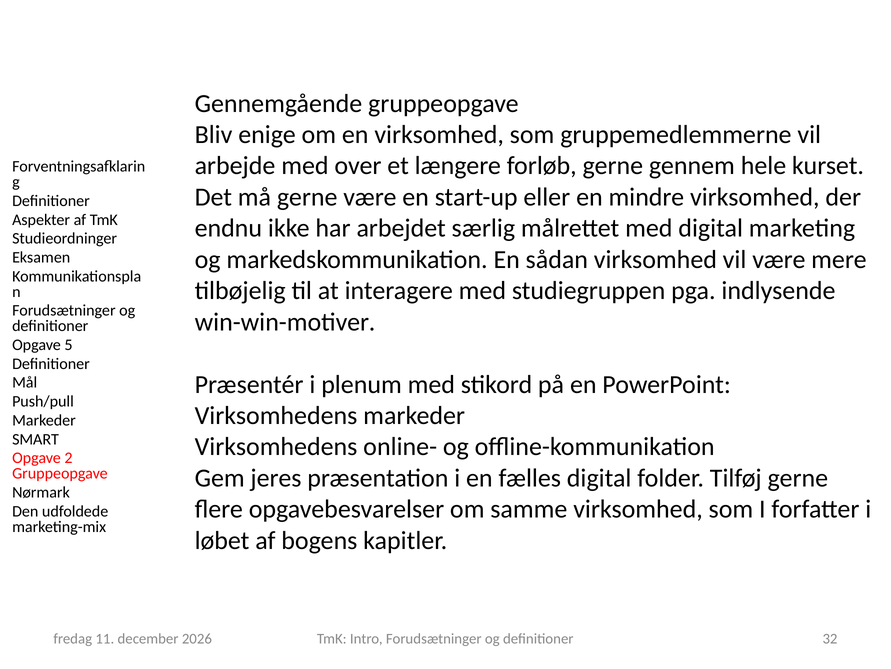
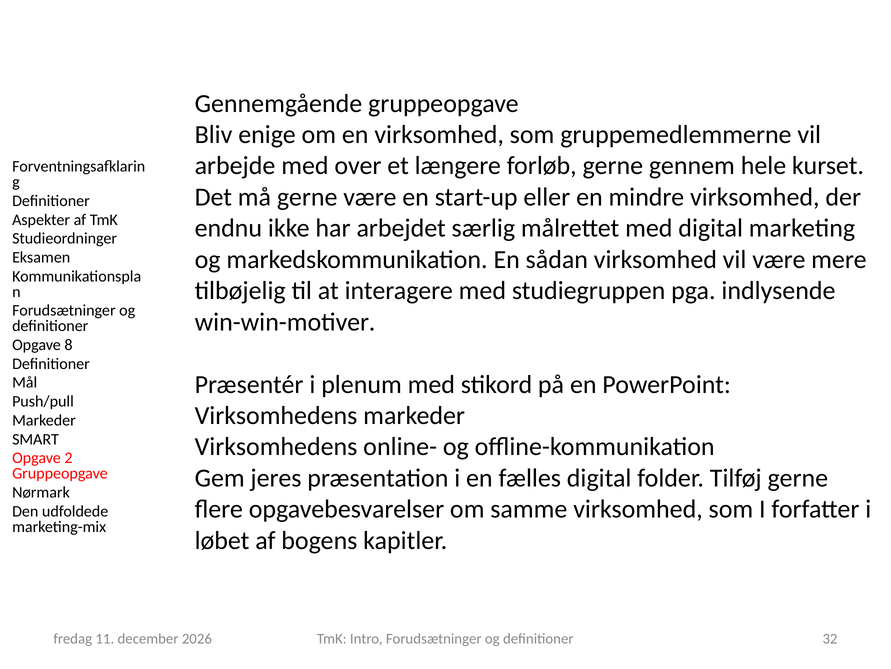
5: 5 -> 8 (68, 345)
